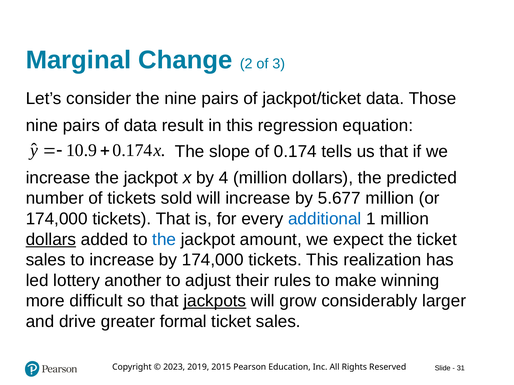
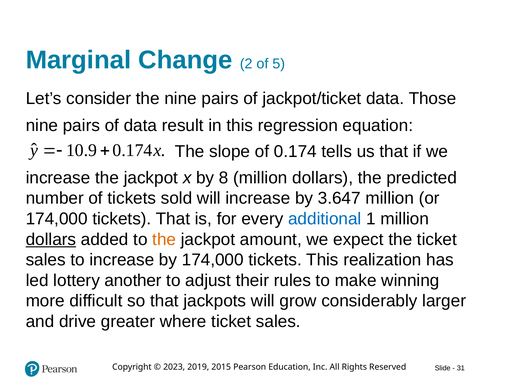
3: 3 -> 5 (279, 64)
4: 4 -> 8 (224, 178)
5.677: 5.677 -> 3.647 (339, 199)
the colour: blue -> orange (164, 240)
jackpots underline: present -> none (215, 301)
formal: formal -> where (183, 322)
